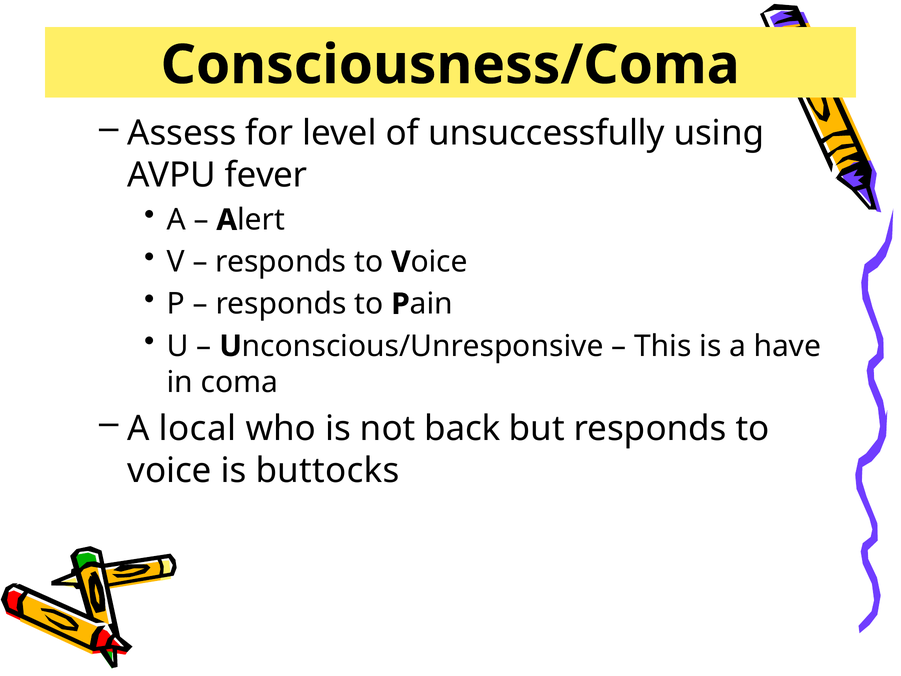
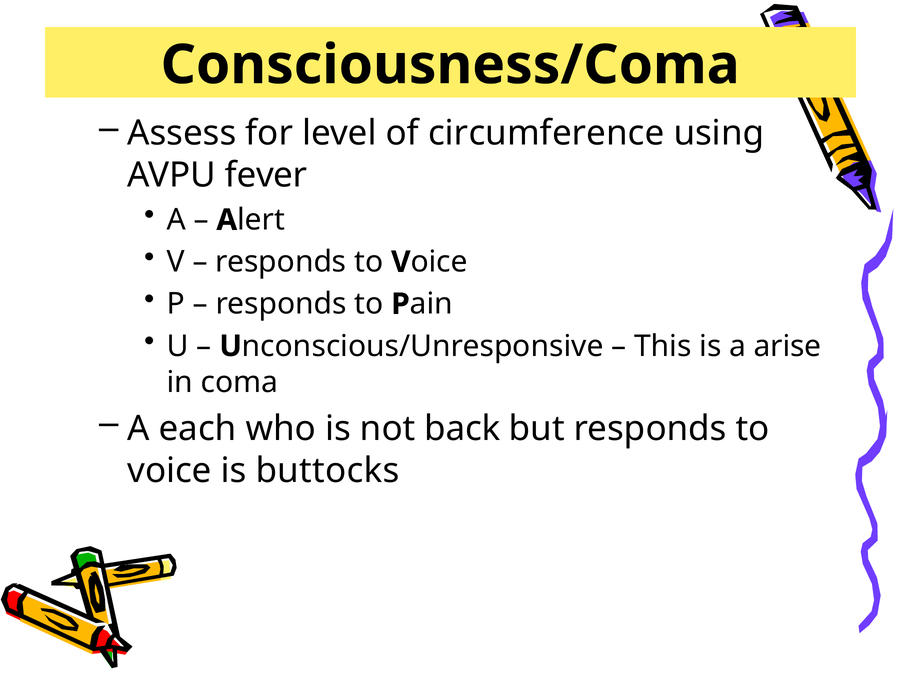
unsuccessfully: unsuccessfully -> circumference (546, 133)
have: have -> arise (788, 346)
local: local -> each (198, 428)
